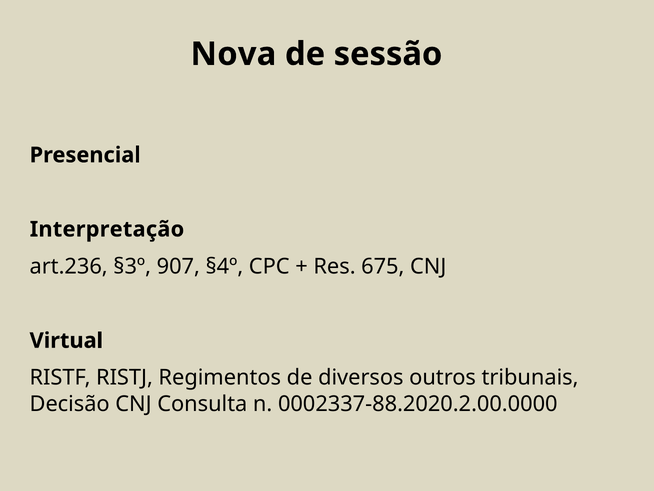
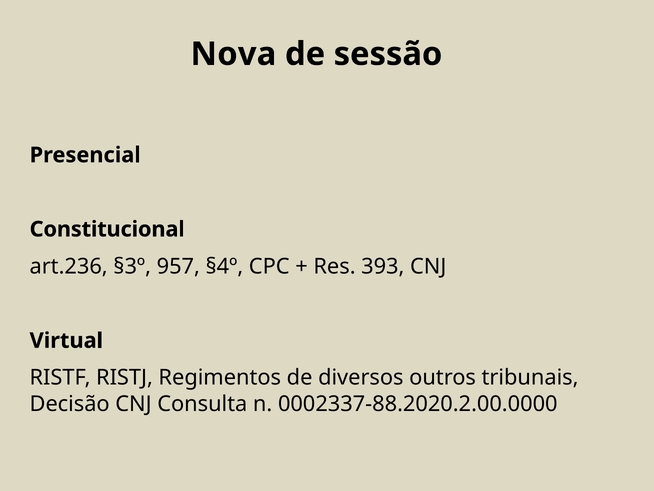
Interpretação: Interpretação -> Constitucional (107, 229)
907: 907 -> 957 (178, 266)
675: 675 -> 393 (383, 266)
